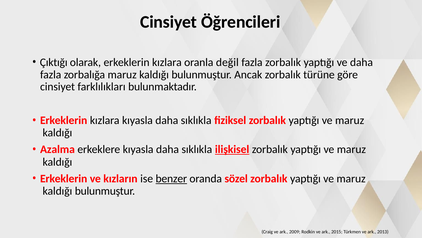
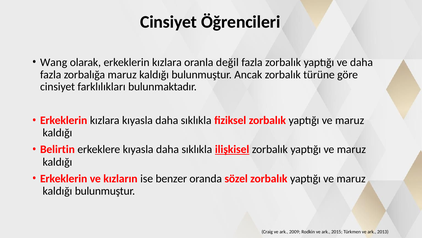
Çıktığı: Çıktığı -> Wang (54, 62)
Azalma: Azalma -> Belirtin (57, 149)
benzer underline: present -> none (171, 178)
